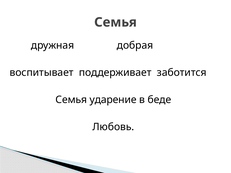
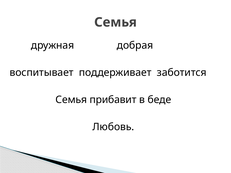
ударение: ударение -> прибавит (113, 100)
